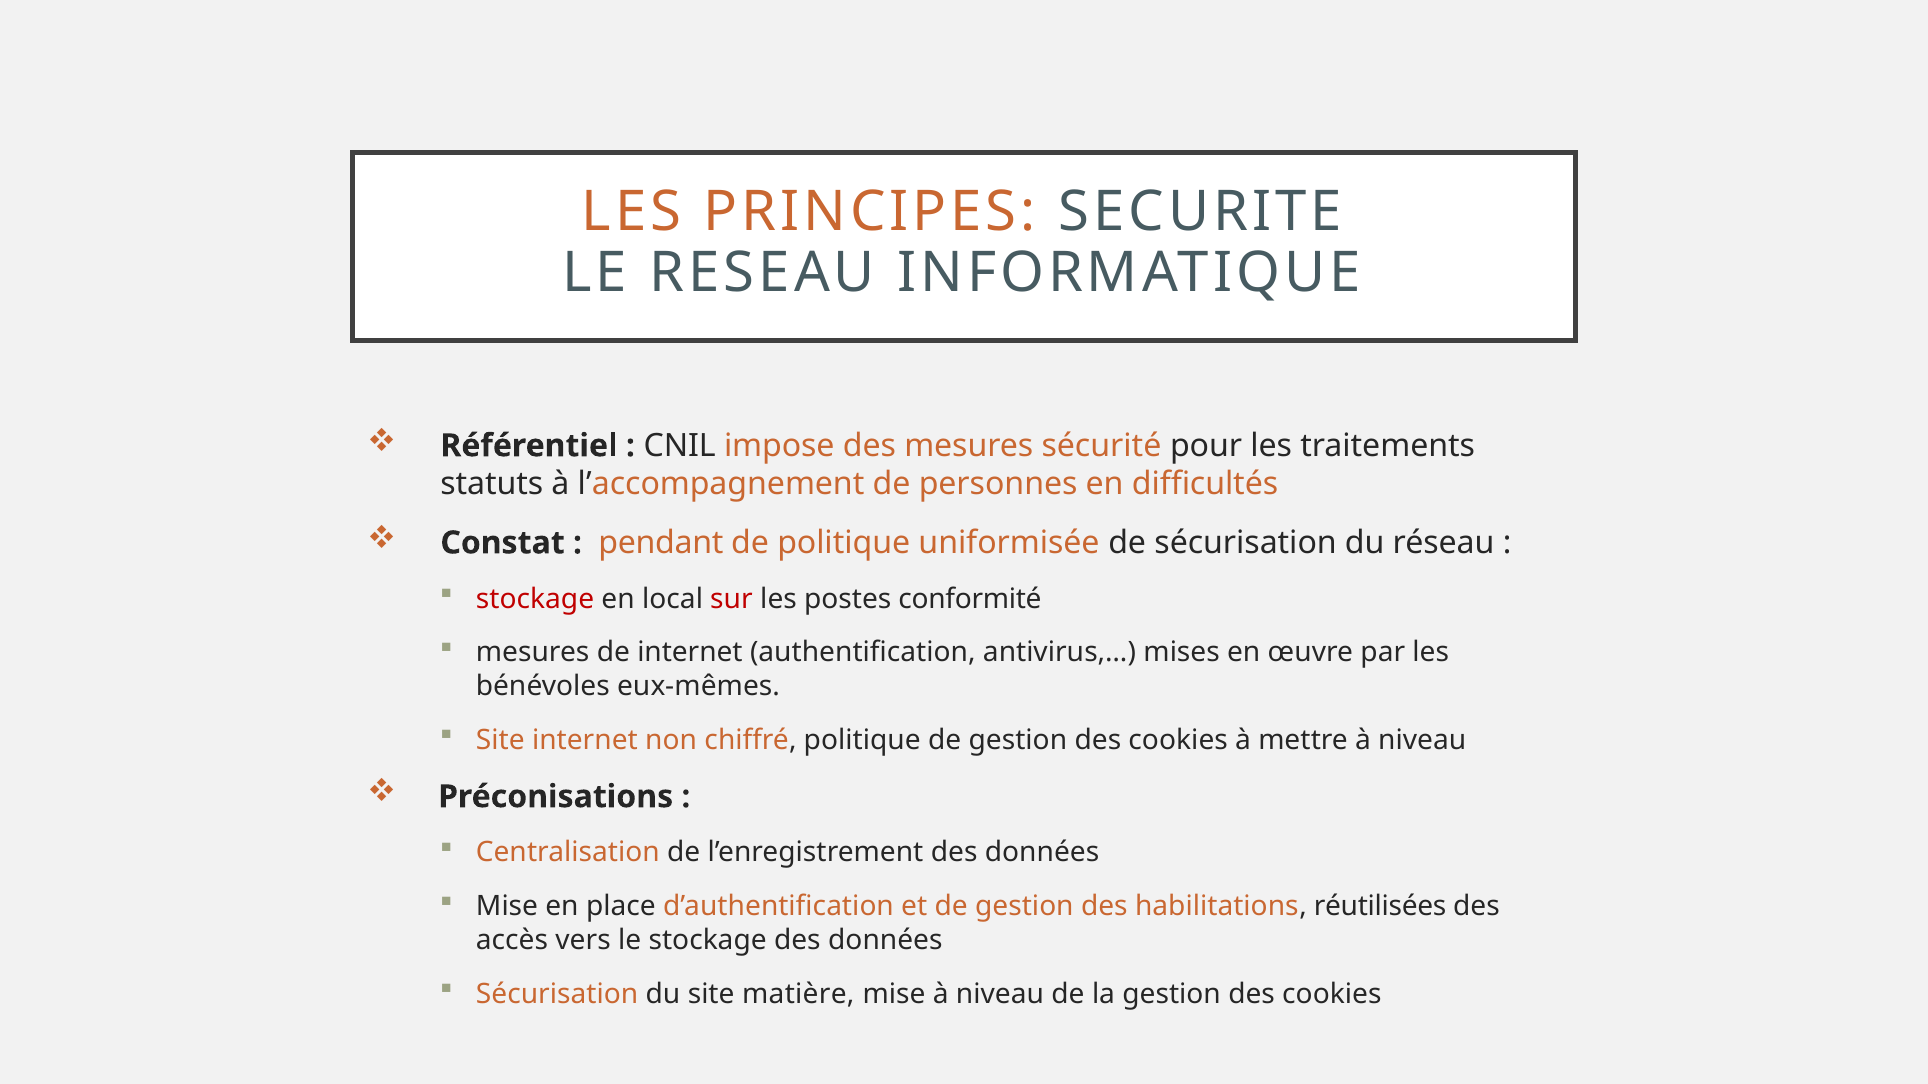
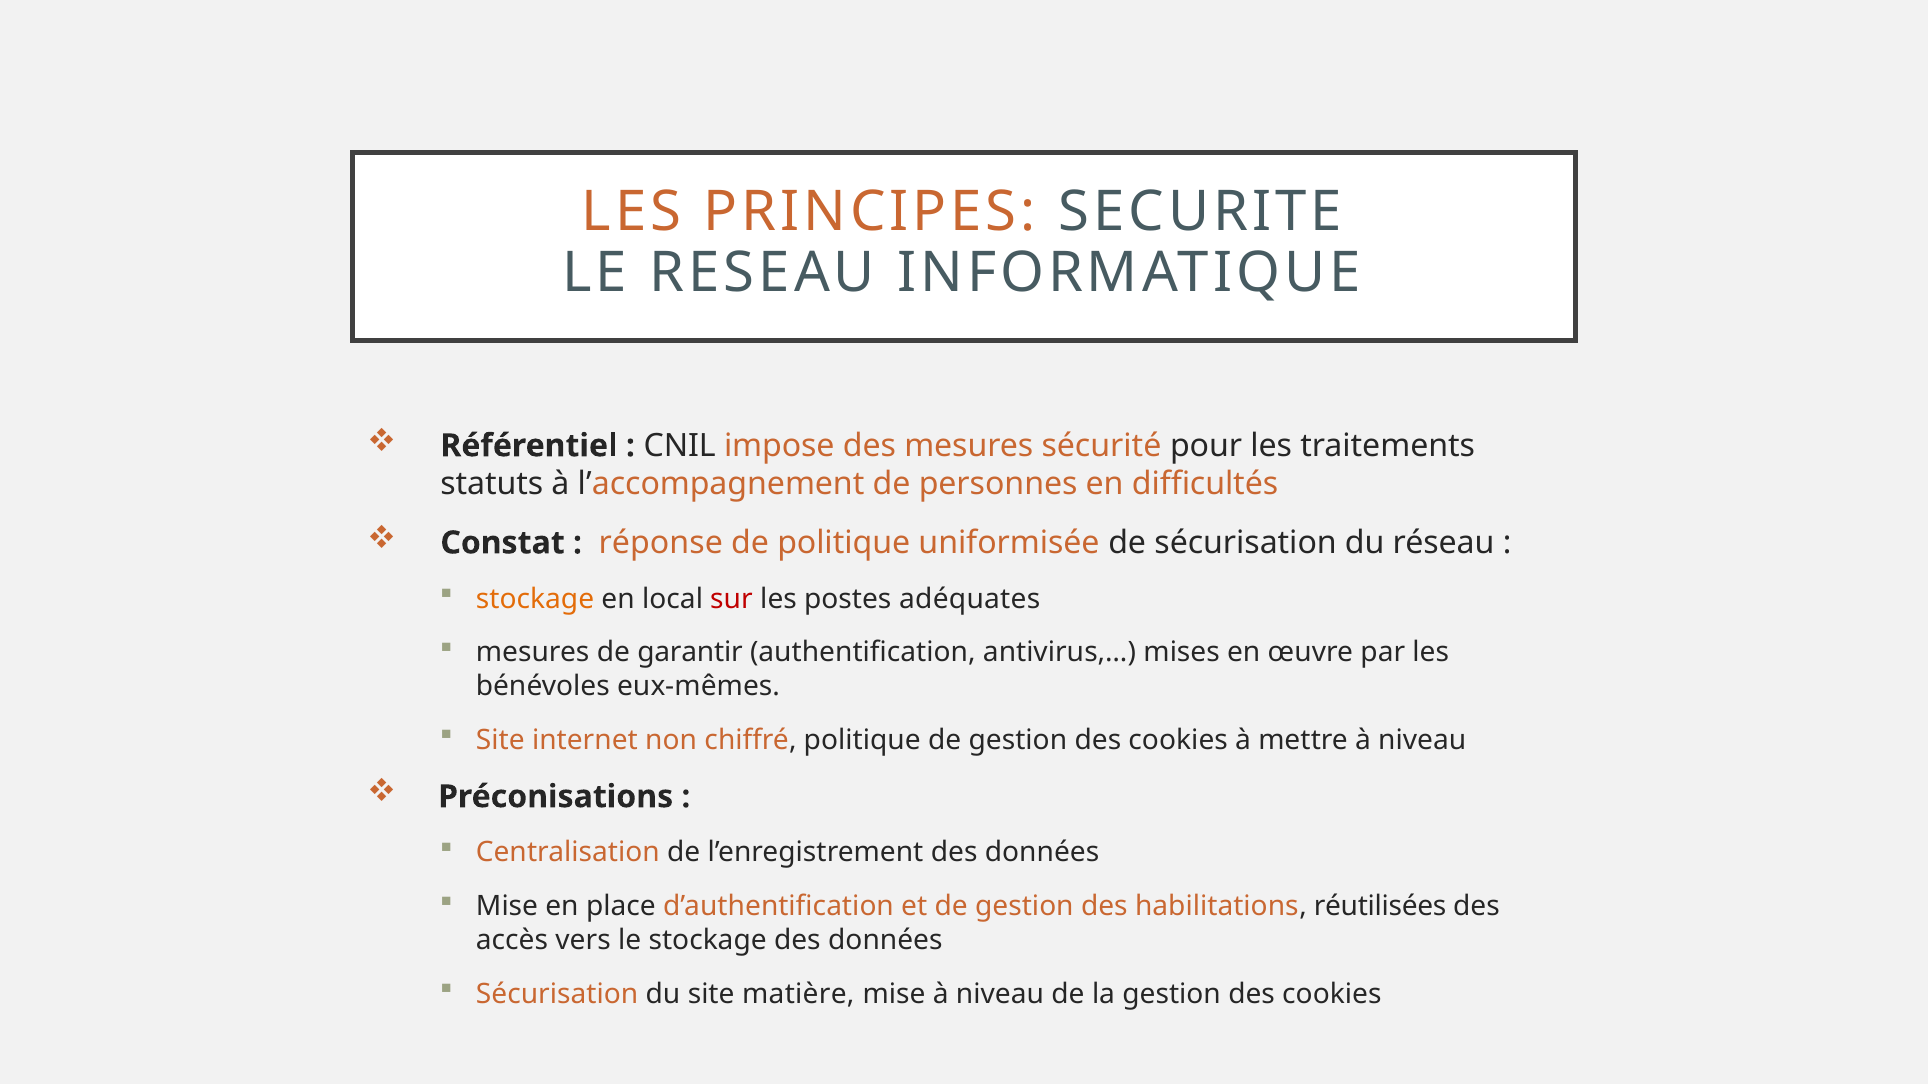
pendant: pendant -> réponse (661, 543)
stockage colour: red -> orange (535, 599)
conformité: conformité -> adéquates (970, 599)
de internet: internet -> garantir (690, 653)
